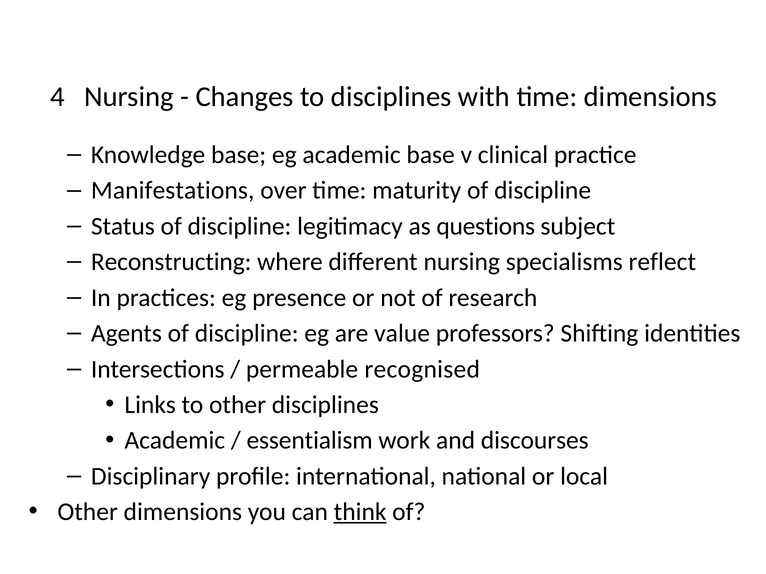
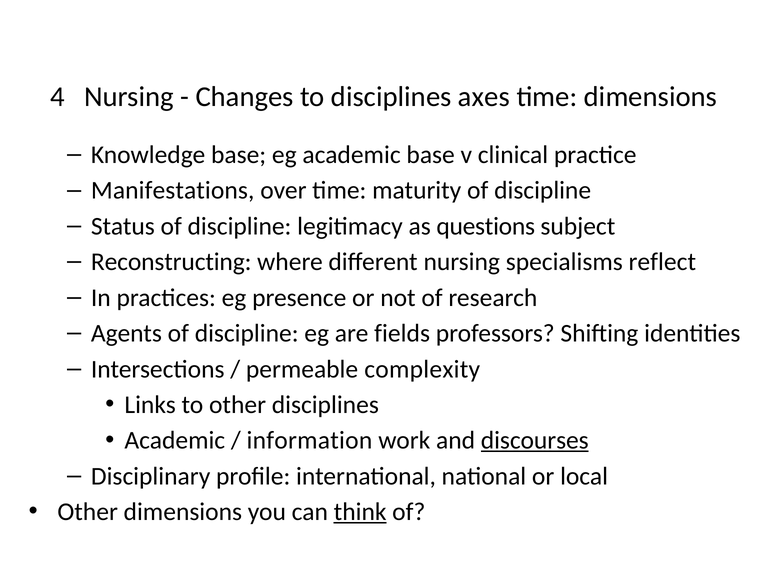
with: with -> axes (484, 97)
value: value -> fields (402, 334)
recognised: recognised -> complexity (422, 369)
essentialism: essentialism -> information (309, 441)
discourses underline: none -> present (535, 441)
